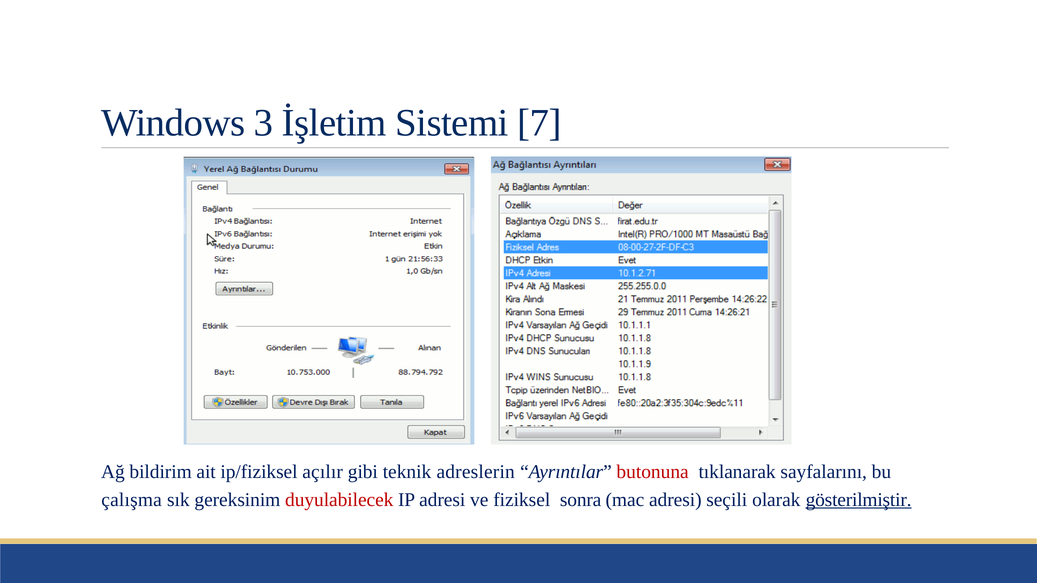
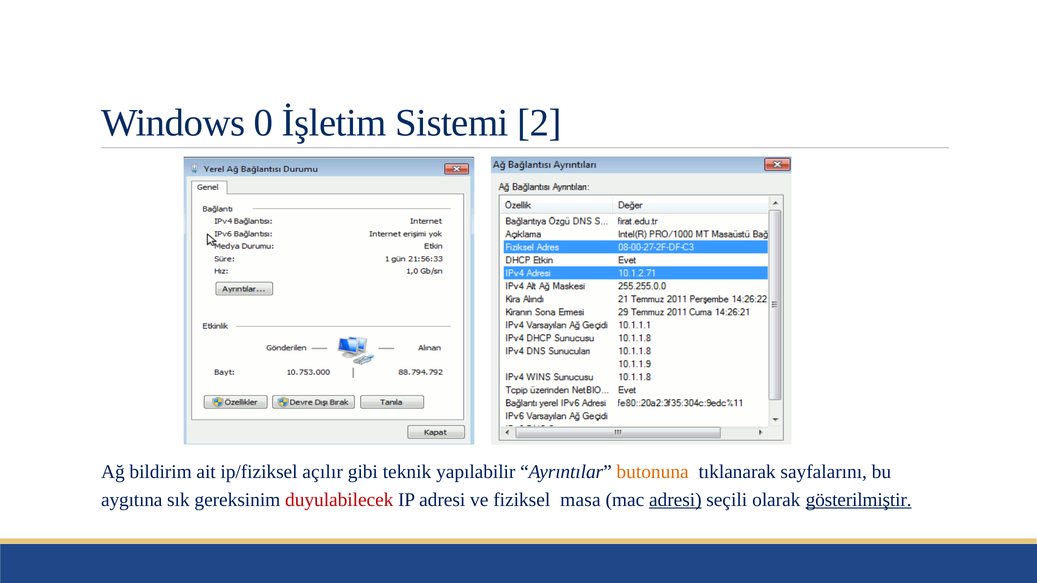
3: 3 -> 0 (264, 123)
7: 7 -> 2 (540, 123)
adreslerin: adreslerin -> yapılabilir (476, 472)
butonuna colour: red -> orange (653, 472)
çalışma: çalışma -> aygıtına (132, 500)
sonra: sonra -> masa (580, 500)
adresi underline: none -> present (675, 500)
